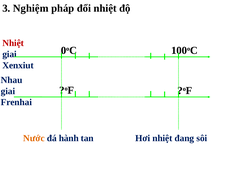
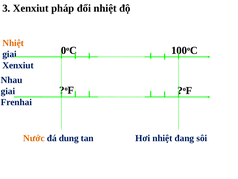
3 Nghiệm: Nghiệm -> Xenxiut (31, 8)
Nhiệt colour: red -> orange (13, 43)
hành: hành -> dung (69, 138)
